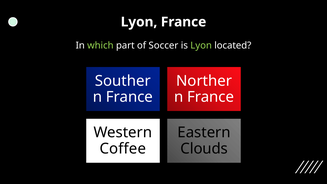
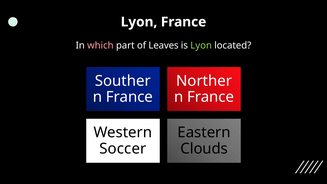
which colour: light green -> pink (100, 46)
Soccer: Soccer -> Leaves (164, 46)
Coffee: Coffee -> Soccer (123, 149)
